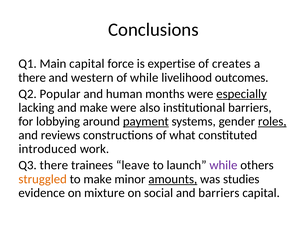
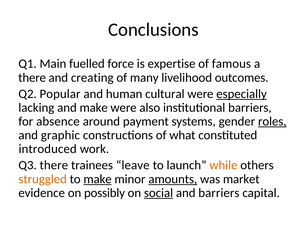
Main capital: capital -> fuelled (87, 64)
creates: creates -> famous (231, 64)
western: western -> creating (92, 78)
of while: while -> many (144, 78)
months: months -> cultural (165, 94)
lobbying: lobbying -> absence (58, 122)
payment underline: present -> none (146, 122)
reviews: reviews -> graphic (60, 135)
while colour: purple -> orange (223, 165)
make underline: none -> present (98, 179)
studies: studies -> market (241, 179)
mixture: mixture -> possibly (105, 193)
social underline: none -> present (159, 193)
